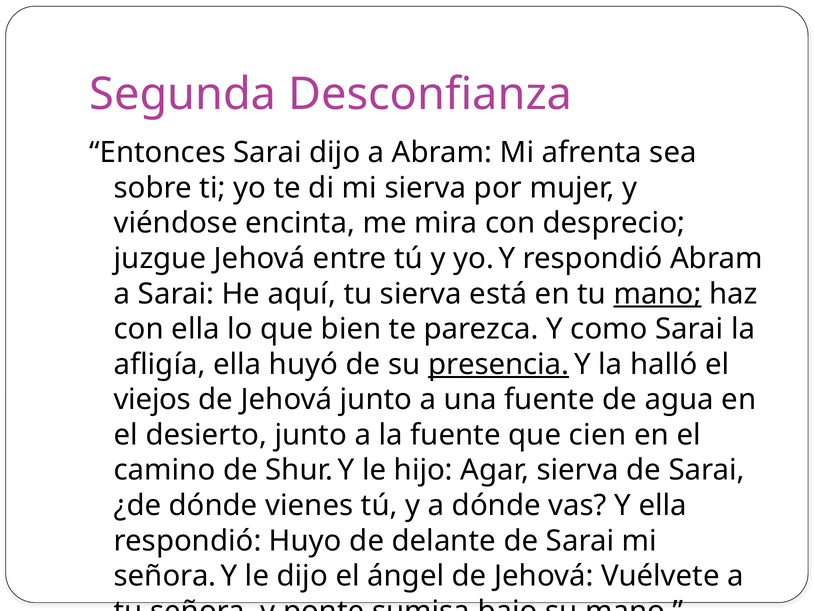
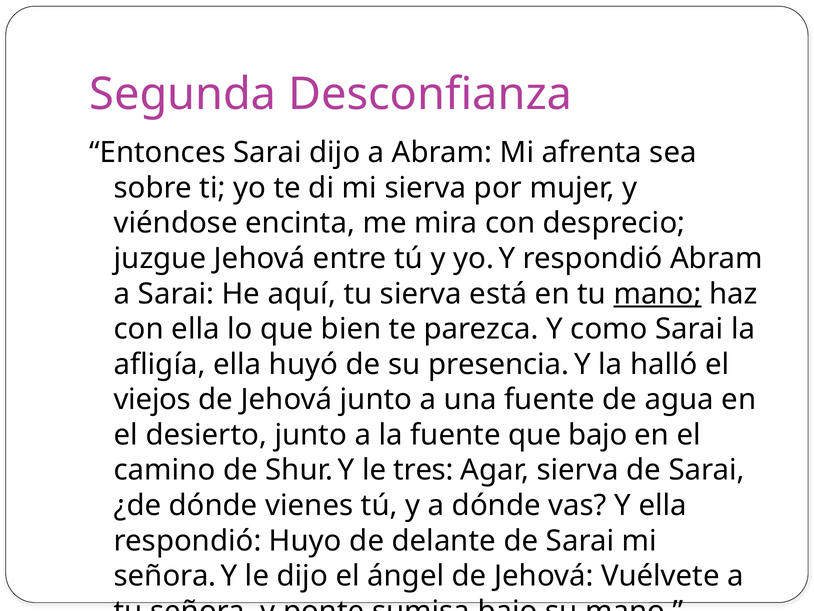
presencia underline: present -> none (499, 364)
que cien: cien -> bajo (598, 435)
hijo: hijo -> tres (424, 470)
